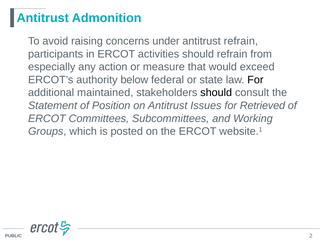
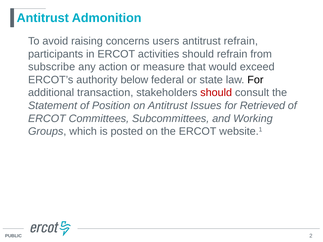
under: under -> users (166, 41)
especially: especially -> subscribe (52, 67)
maintained: maintained -> transaction (105, 93)
should colour: black -> red (216, 93)
